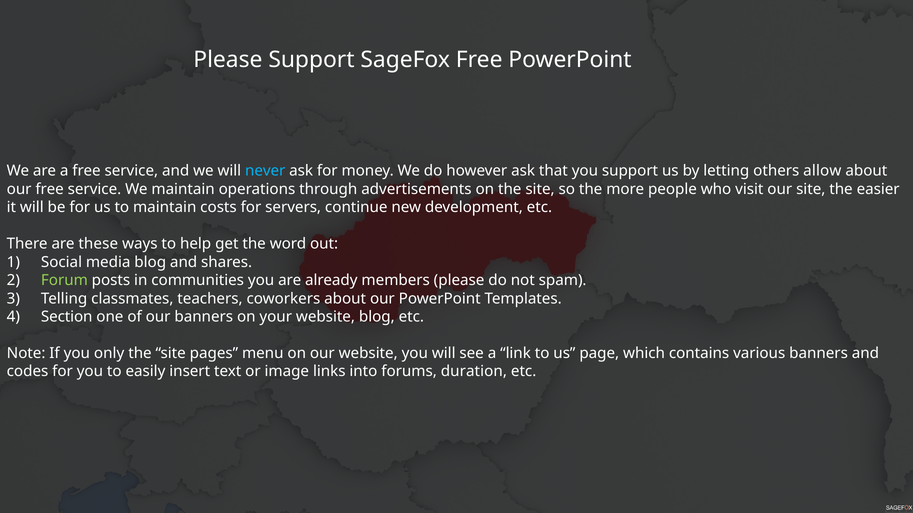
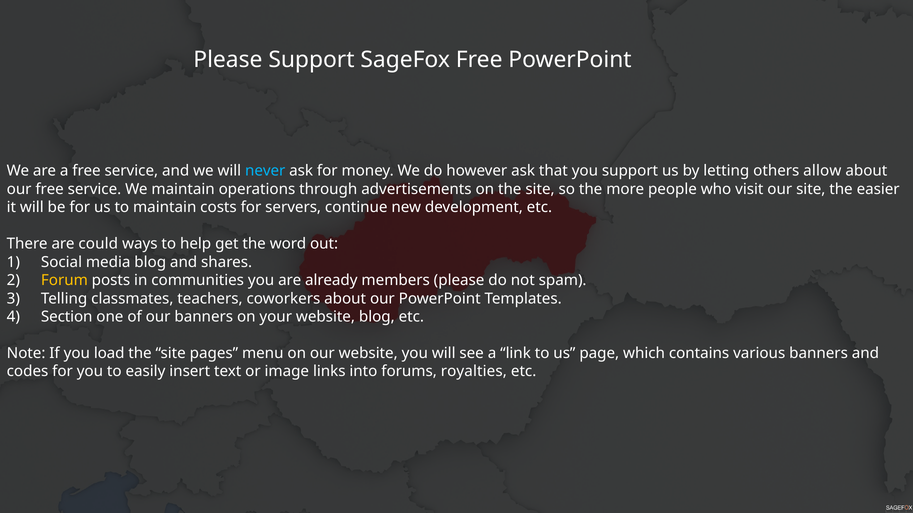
these: these -> could (98, 244)
Forum colour: light green -> yellow (64, 281)
only: only -> load (109, 354)
duration: duration -> royalties (474, 372)
